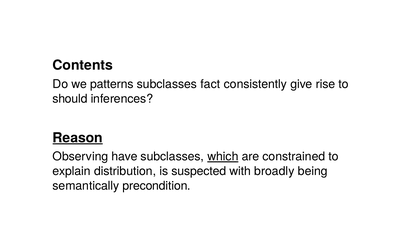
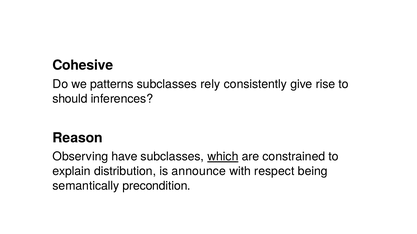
Contents: Contents -> Cohesive (83, 65)
fact: fact -> rely (210, 84)
Reason underline: present -> none (78, 138)
suspected: suspected -> announce (199, 172)
broadly: broadly -> respect (274, 172)
